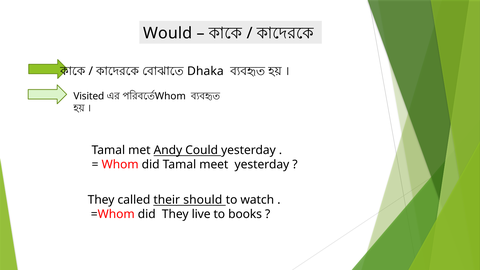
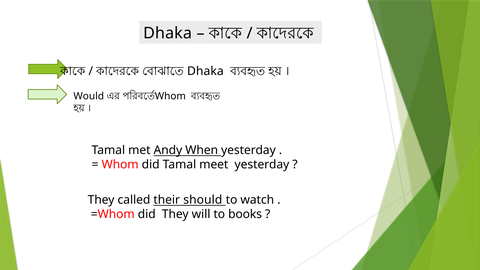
Would: Would -> Dhaka (168, 33)
Visited: Visited -> Would (89, 96)
Could: Could -> When (202, 150)
live: live -> will (201, 214)
